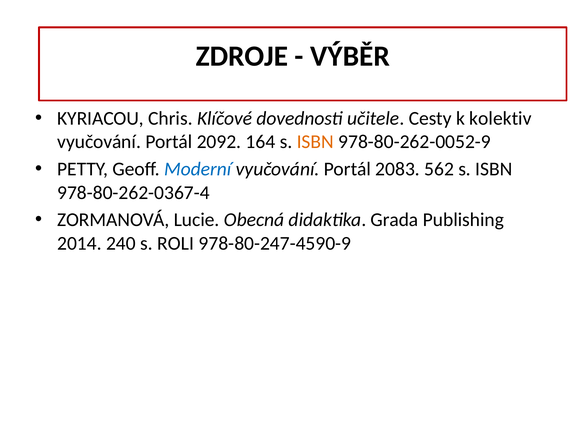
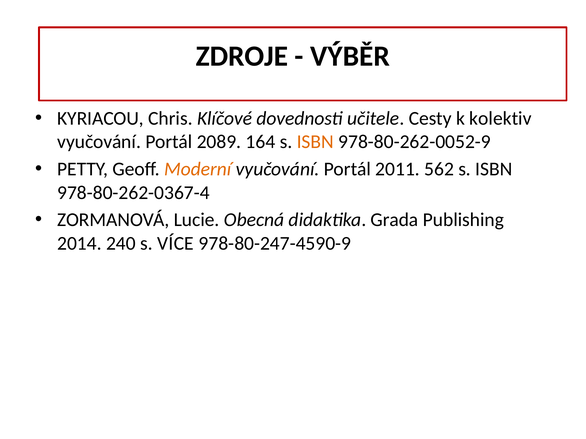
2092: 2092 -> 2089 (219, 142)
Moderní colour: blue -> orange (198, 169)
2083: 2083 -> 2011 (398, 169)
ROLI: ROLI -> VÍCE (176, 244)
